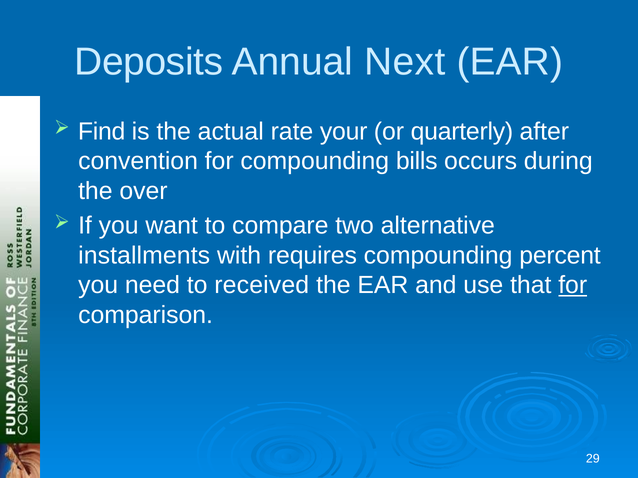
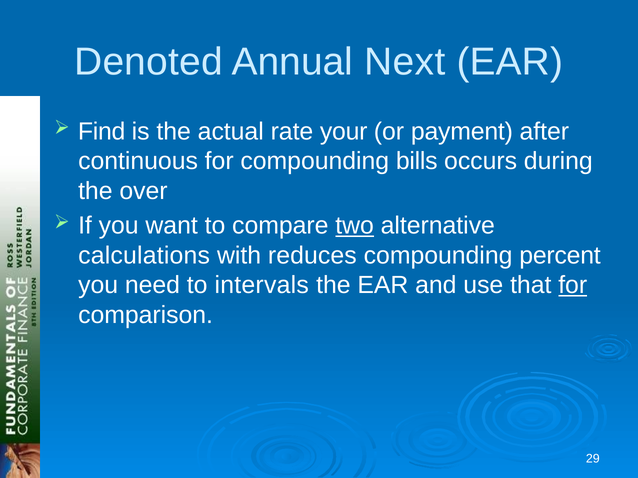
Deposits: Deposits -> Denoted (149, 62)
quarterly: quarterly -> payment (462, 131)
convention: convention -> continuous (138, 161)
two underline: none -> present (355, 226)
installments: installments -> calculations (144, 256)
requires: requires -> reduces (312, 256)
received: received -> intervals (262, 285)
